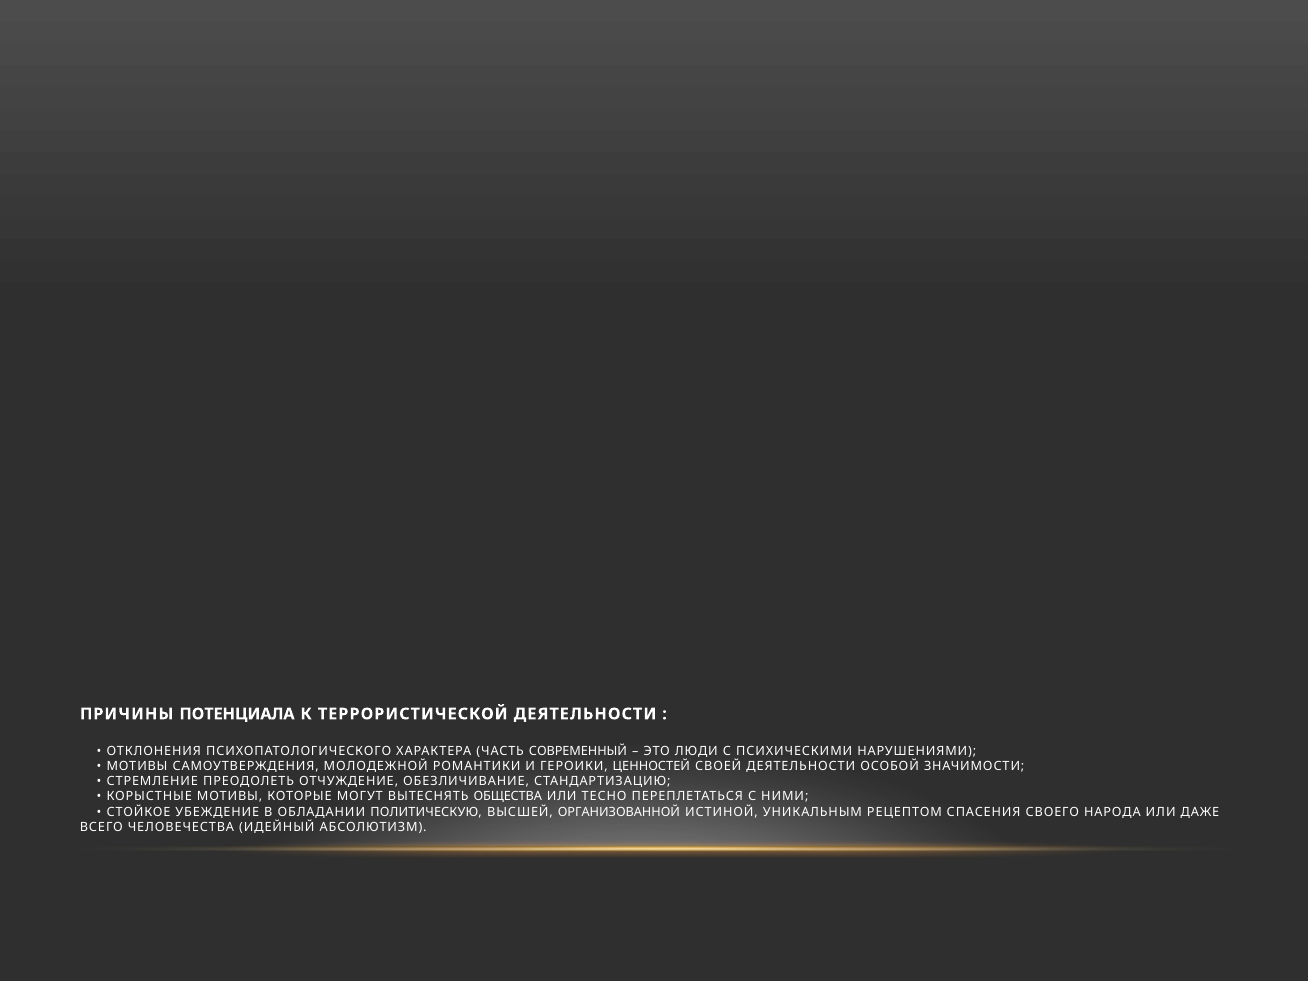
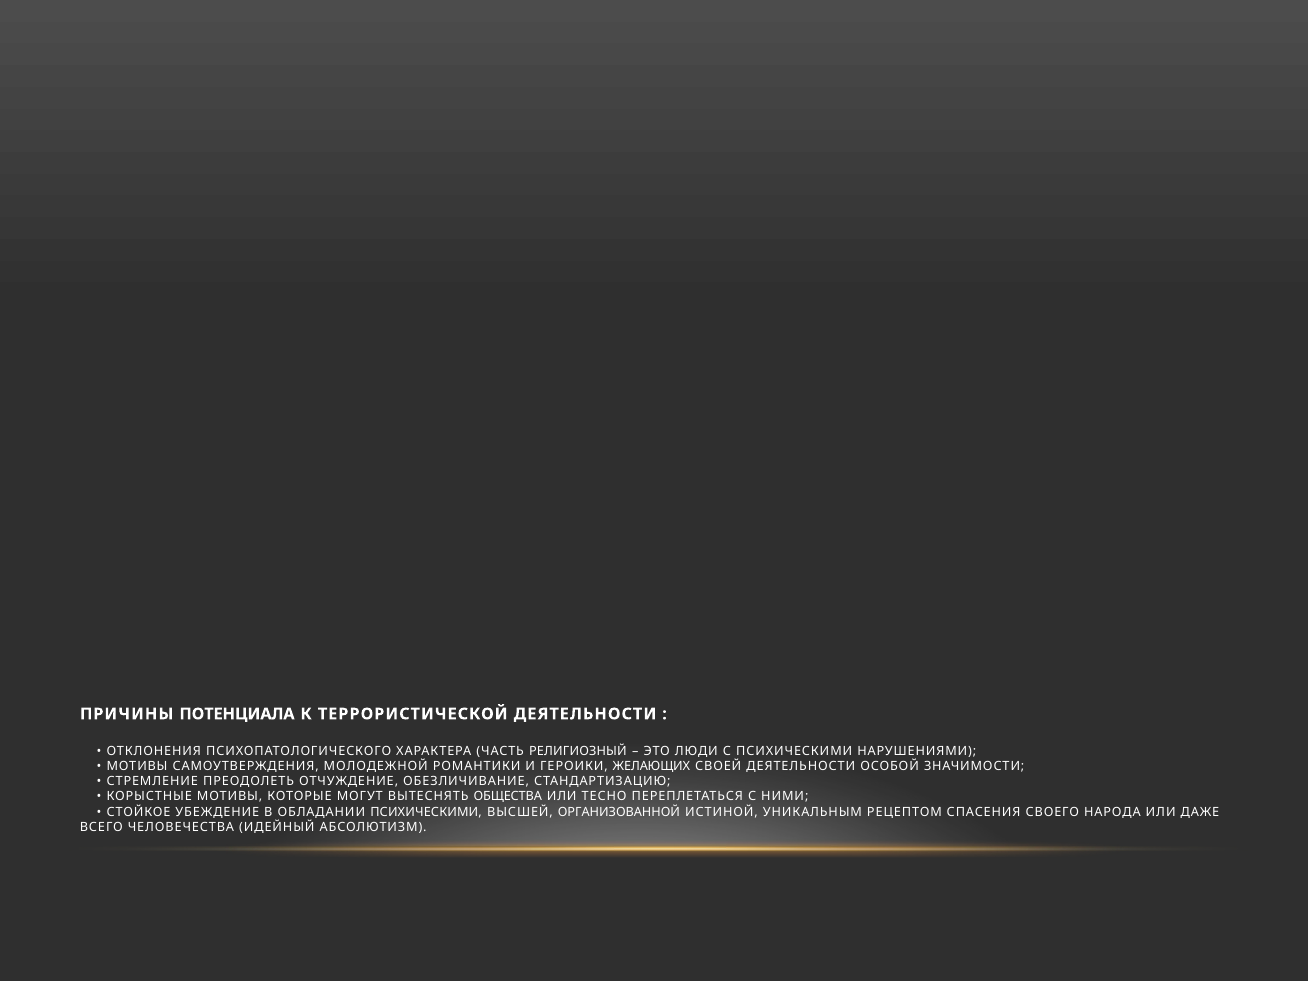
СОВРЕМЕННЫЙ: СОВРЕМЕННЫЙ -> РЕЛИГИОЗНЫЙ (578, 751)
ЦЕННОСТЕЙ: ЦЕННОСТЕЙ -> ЖЕЛАЮЩИХ (651, 766)
ОБЛАДАНИИ ПОЛИТИЧЕСКУЮ: ПОЛИТИЧЕСКУЮ -> ПСИХИЧЕСКИМИ (426, 812)
